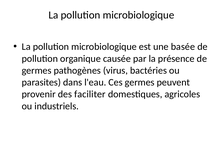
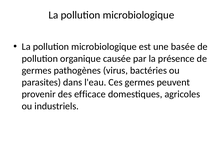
faciliter: faciliter -> efficace (90, 94)
